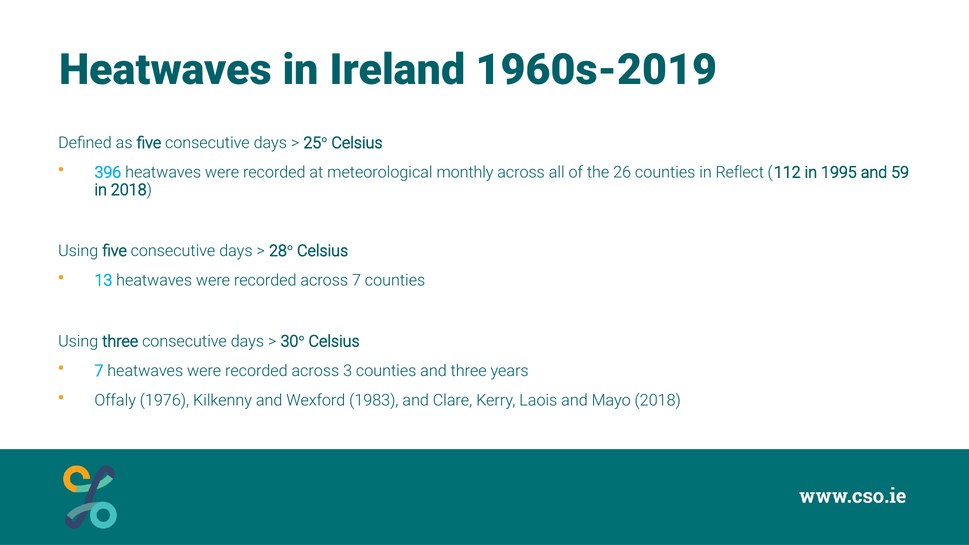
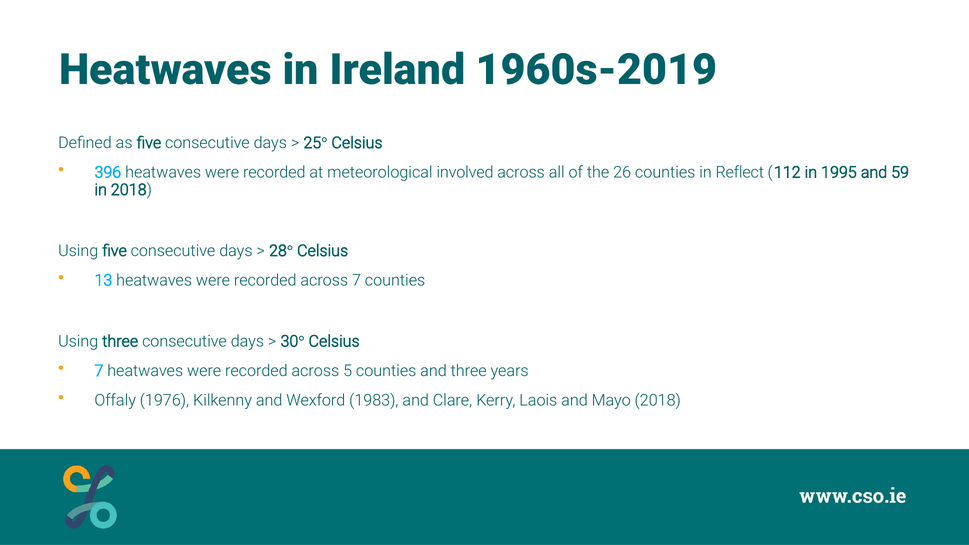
monthly: monthly -> involved (465, 172)
3: 3 -> 5 (348, 371)
